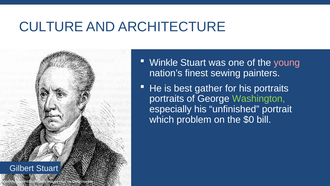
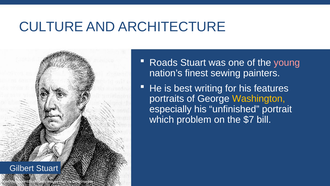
Winkle: Winkle -> Roads (164, 63)
gather: gather -> writing (209, 88)
his portraits: portraits -> features (271, 88)
Washington colour: light green -> yellow (259, 99)
$0: $0 -> $7 (249, 119)
